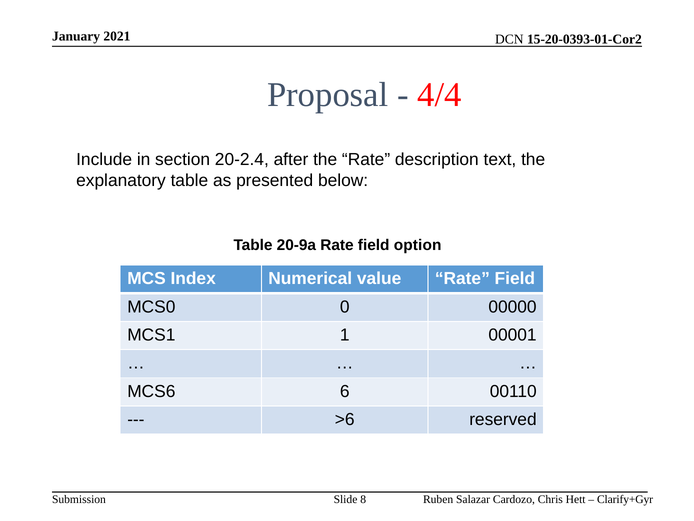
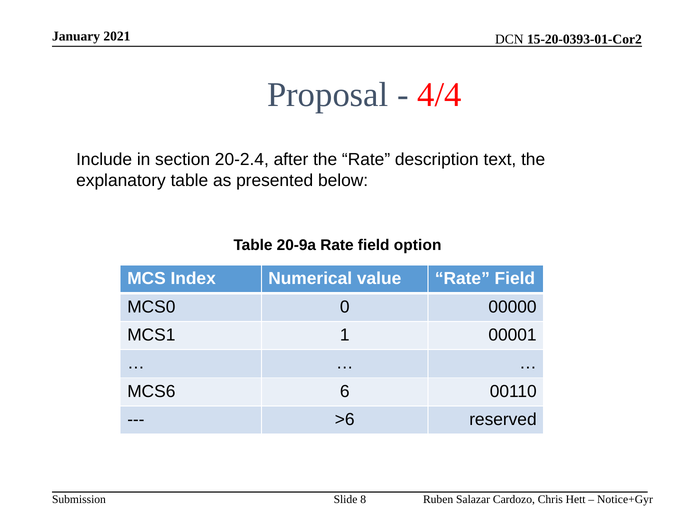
Clarify+Gyr: Clarify+Gyr -> Notice+Gyr (625, 499)
